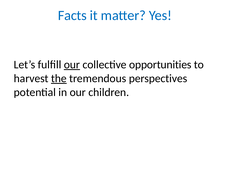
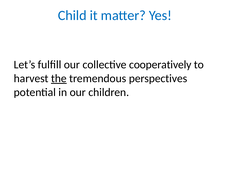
Facts: Facts -> Child (72, 15)
our underline: present -> none (72, 64)
opportunities: opportunities -> cooperatively (160, 64)
